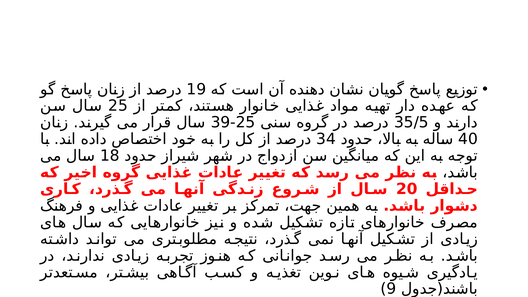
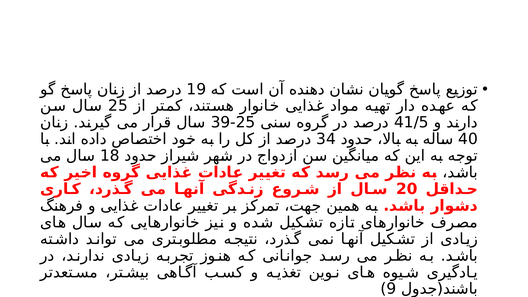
35/5: 35/5 -> 41/5 (411, 123)
